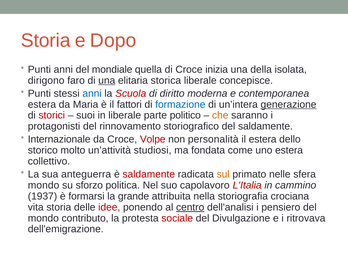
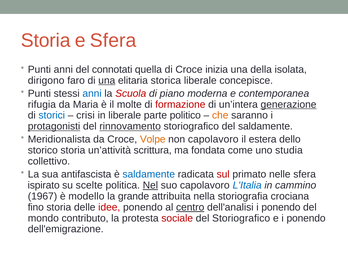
e Dopo: Dopo -> Sfera (113, 41)
mondiale: mondiale -> connotati (112, 69)
diritto: diritto -> piano (172, 93)
estera: estera -> rifugia (42, 104)
fattori: fattori -> molte (129, 104)
formazione colour: blue -> red (180, 104)
storici colour: red -> blue (52, 115)
suoi: suoi -> crisi (86, 115)
protagonisti underline: none -> present (54, 126)
rinnovamento underline: none -> present (130, 126)
Internazionale: Internazionale -> Meridionalista (59, 139)
Volpe colour: red -> orange (153, 139)
non personalità: personalità -> capolavoro (213, 139)
storico molto: molto -> storia (73, 150)
studiosi: studiosi -> scrittura (153, 150)
uno estera: estera -> studia (289, 150)
anteguerra: anteguerra -> antifascista (86, 174)
saldamente colour: red -> blue (149, 174)
sul colour: orange -> red (223, 174)
mondo: mondo -> ispirato (44, 185)
sforzo: sforzo -> scelte (89, 185)
Nel underline: none -> present (150, 185)
L'Italia colour: red -> blue (247, 185)
1937: 1937 -> 1967 (42, 196)
formarsi: formarsi -> modello (86, 196)
vita: vita -> fino (36, 207)
dell'analisi i pensiero: pensiero -> ponendo (281, 207)
del Divulgazione: Divulgazione -> Storiografico (241, 218)
e i ritrovava: ritrovava -> ponendo (306, 218)
